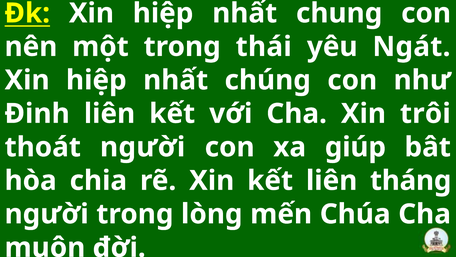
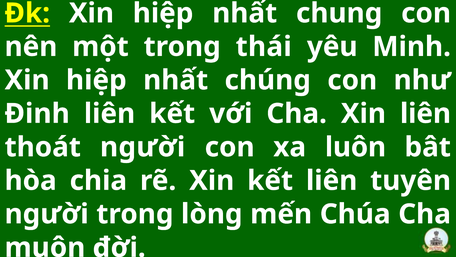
Ngát: Ngát -> Minh (412, 47)
Xin trôi: trôi -> liên (425, 113)
giúp: giúp -> luôn (355, 147)
tháng: tháng -> tuyên (411, 180)
